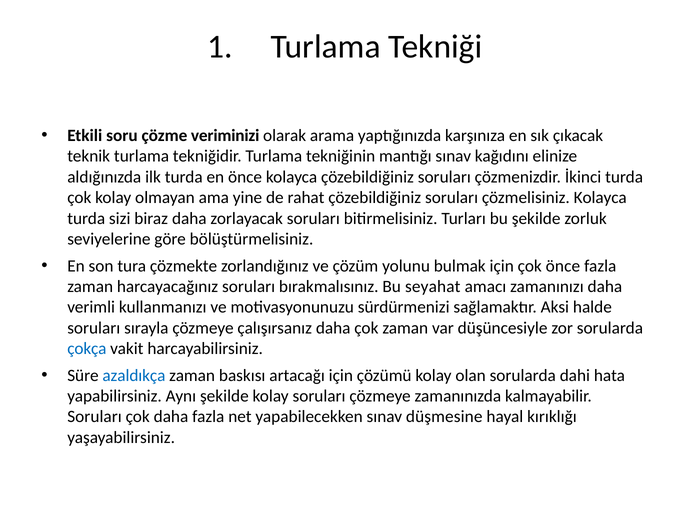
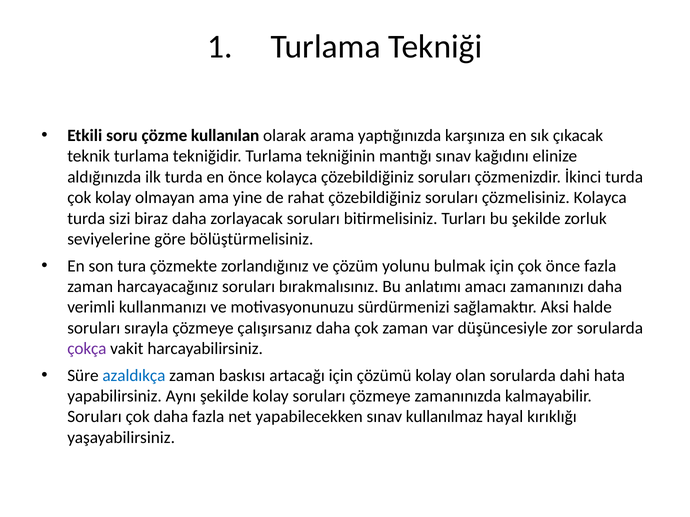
veriminizi: veriminizi -> kullanılan (225, 136)
seyahat: seyahat -> anlatımı (433, 287)
çokça colour: blue -> purple (87, 349)
düşmesine: düşmesine -> kullanılmaz (444, 417)
